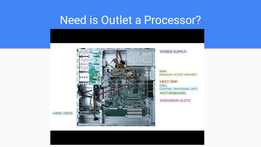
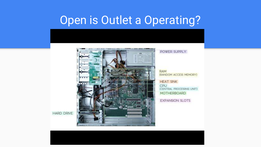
Need: Need -> Open (73, 20)
Processor: Processor -> Operating (173, 20)
